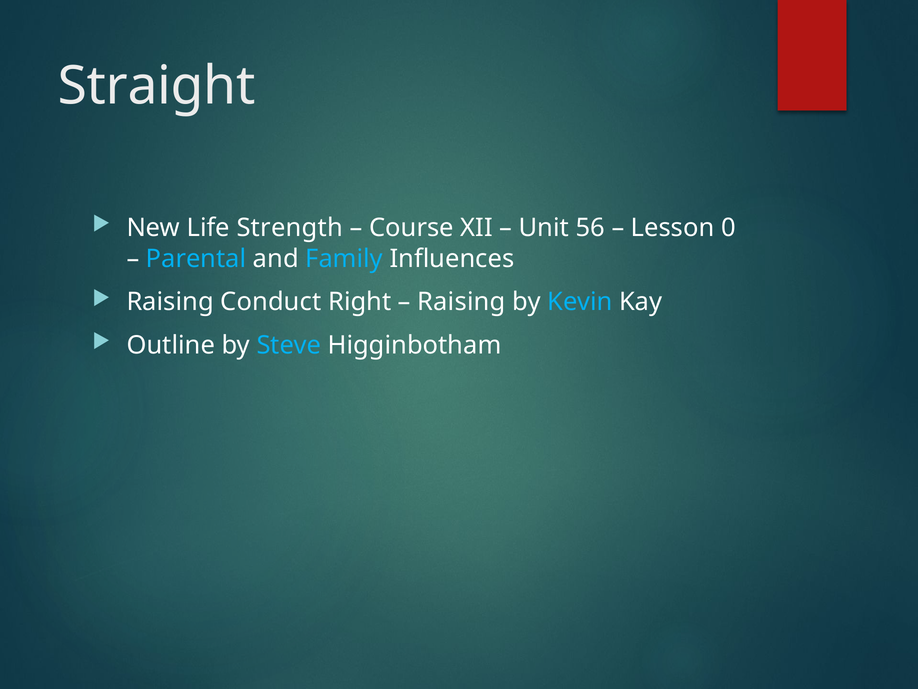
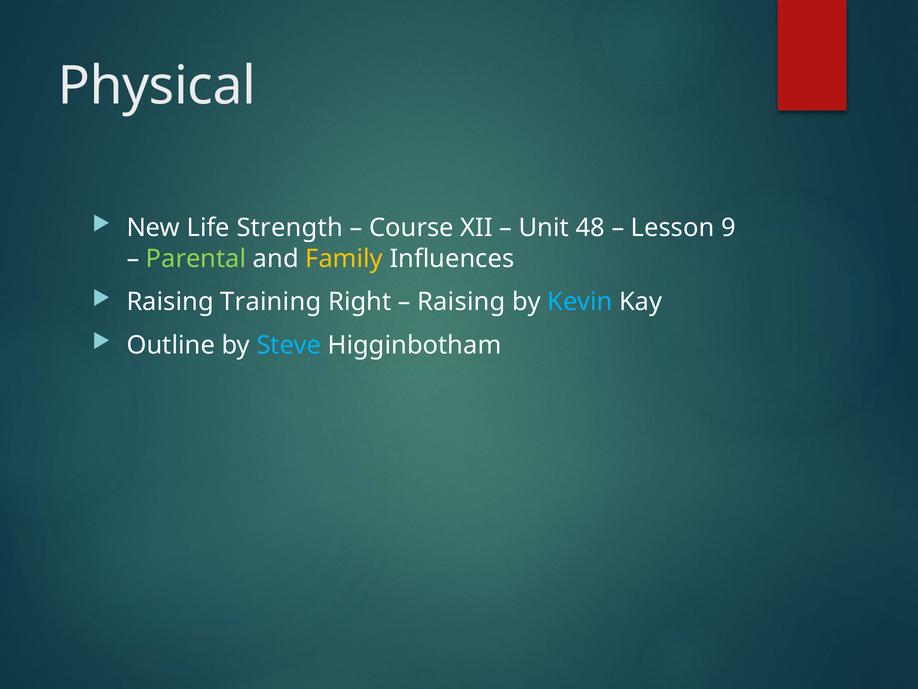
Straight: Straight -> Physical (157, 86)
56: 56 -> 48 (590, 228)
0: 0 -> 9 (728, 228)
Parental colour: light blue -> light green (196, 258)
Family colour: light blue -> yellow (344, 258)
Conduct: Conduct -> Training (271, 302)
